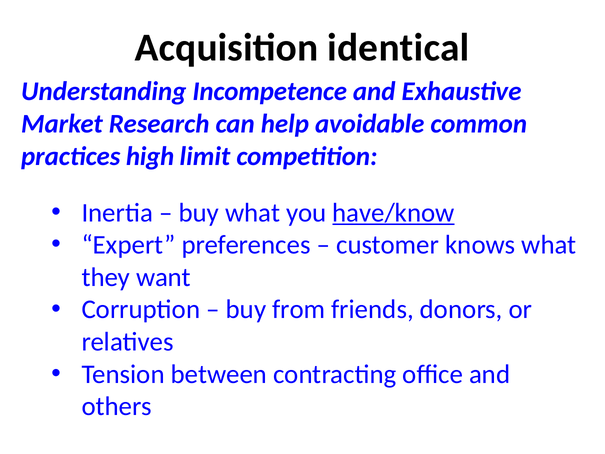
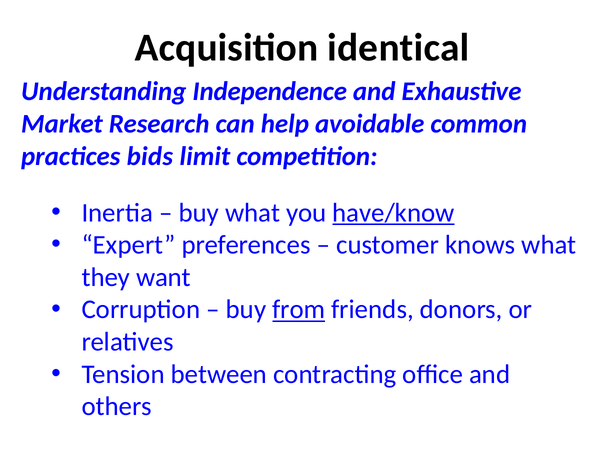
Incompetence: Incompetence -> Independence (270, 92)
high: high -> bids (150, 156)
from underline: none -> present (299, 309)
